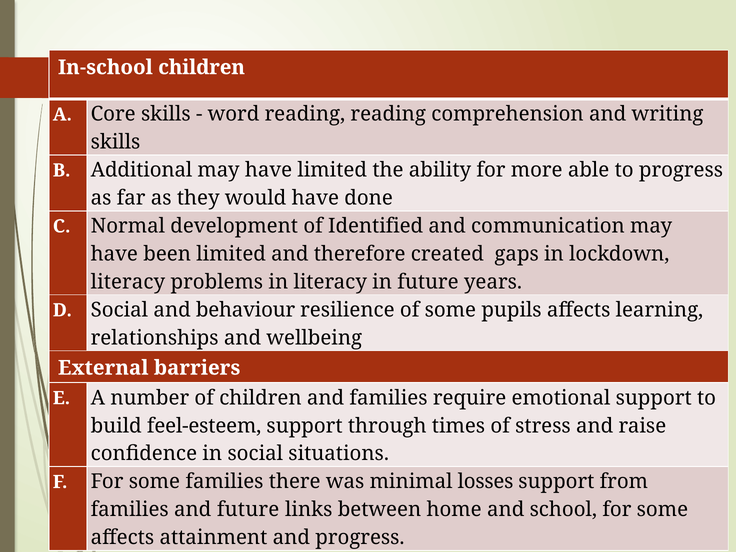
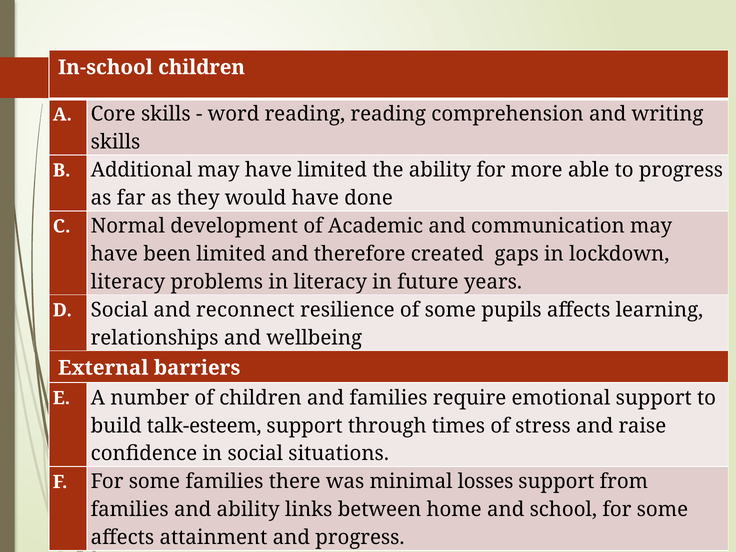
Identified: Identified -> Academic (376, 226)
behaviour: behaviour -> reconnect (245, 310)
feel-esteem: feel-esteem -> talk-esteem (204, 426)
and future: future -> ability (248, 510)
